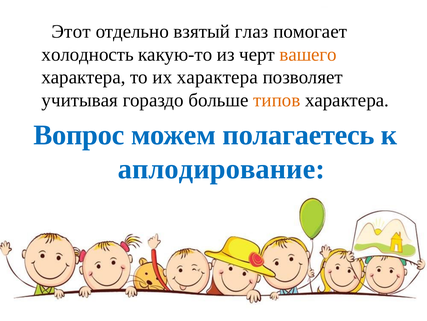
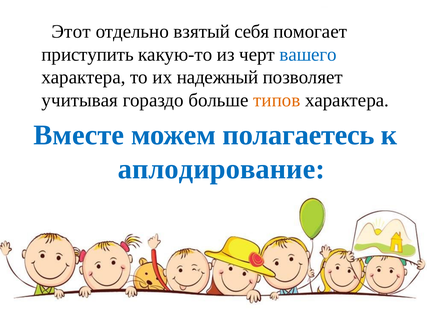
глаз: глаз -> себя (252, 32)
холодность: холодность -> приступить (88, 54)
вашего colour: orange -> blue (308, 54)
их характера: характера -> надежный (218, 77)
Вопрос: Вопрос -> Вместе (79, 135)
